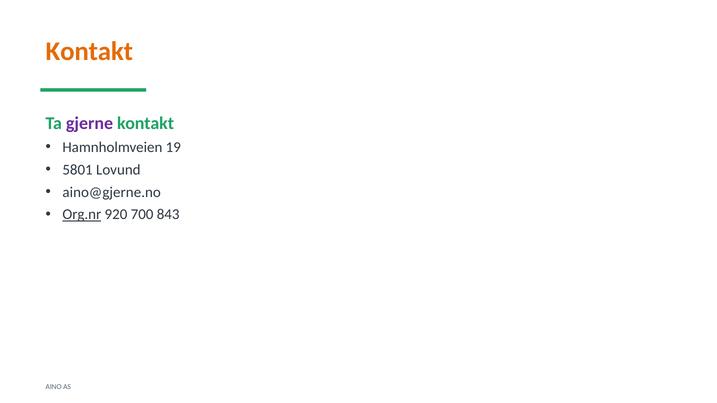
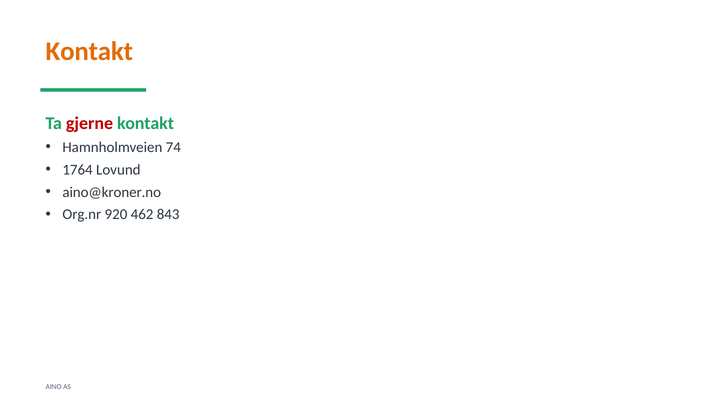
gjerne colour: purple -> red (90, 123)
19: 19 -> 74 (173, 147)
5801: 5801 -> 1764 (78, 170)
aino@gjerne.no: aino@gjerne.no -> aino@kroner.no (112, 192)
Org.nr underline: present -> none (82, 215)
700: 700 -> 462 (142, 215)
